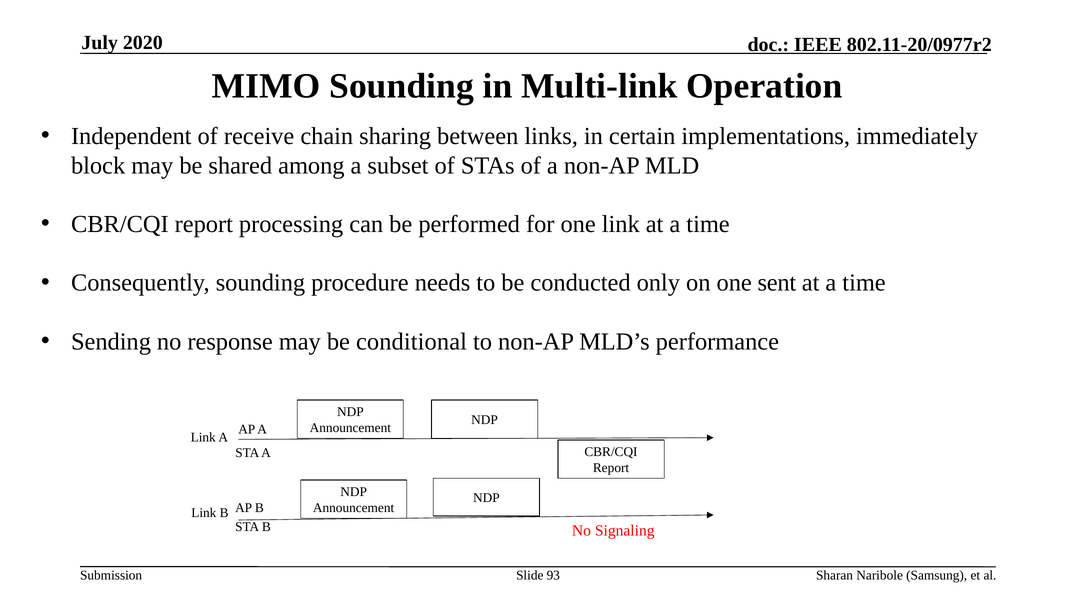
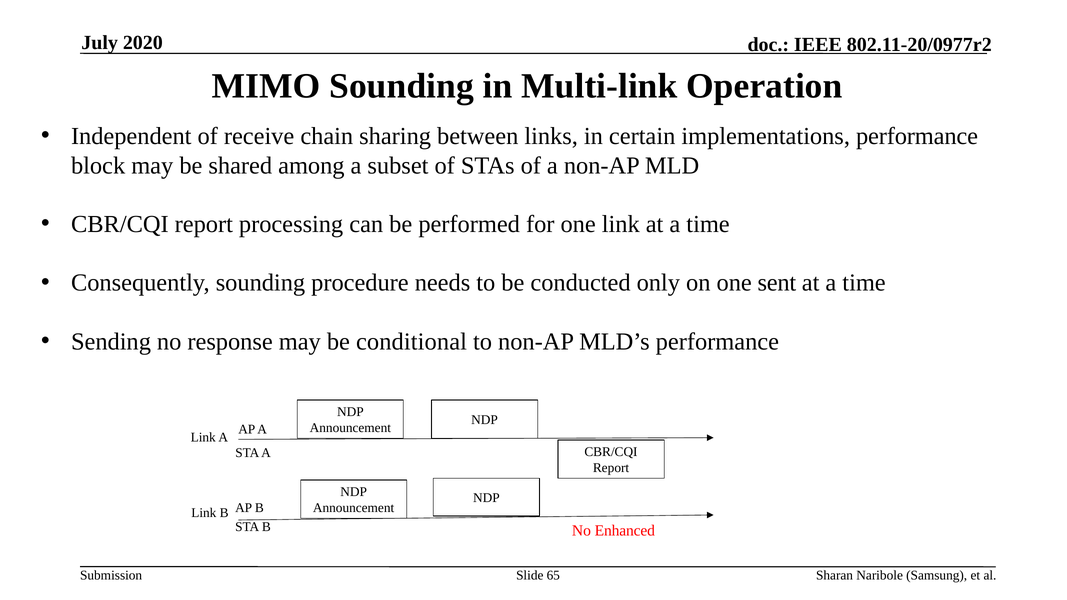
implementations immediately: immediately -> performance (917, 136)
Signaling: Signaling -> Enhanced (625, 531)
93: 93 -> 65 (553, 576)
